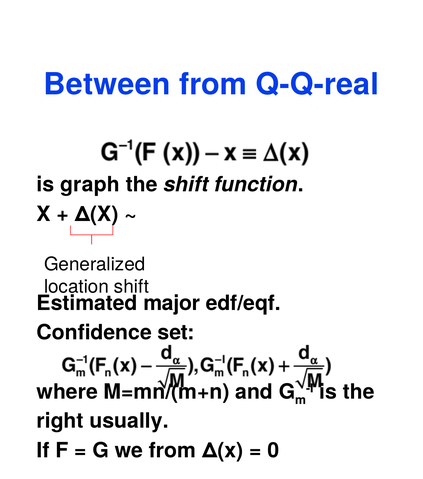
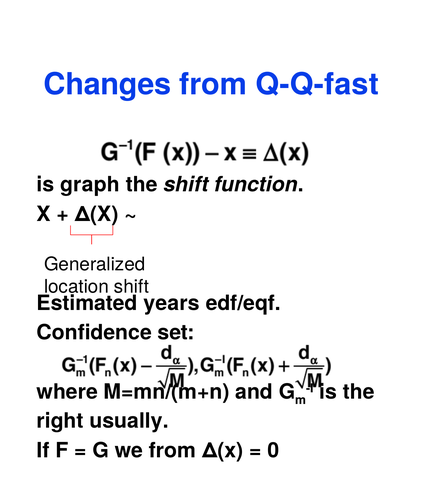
Between: Between -> Changes (107, 85)
Q-Q-real: Q-Q-real -> Q-Q-fast (317, 85)
major: major -> years (172, 303)
